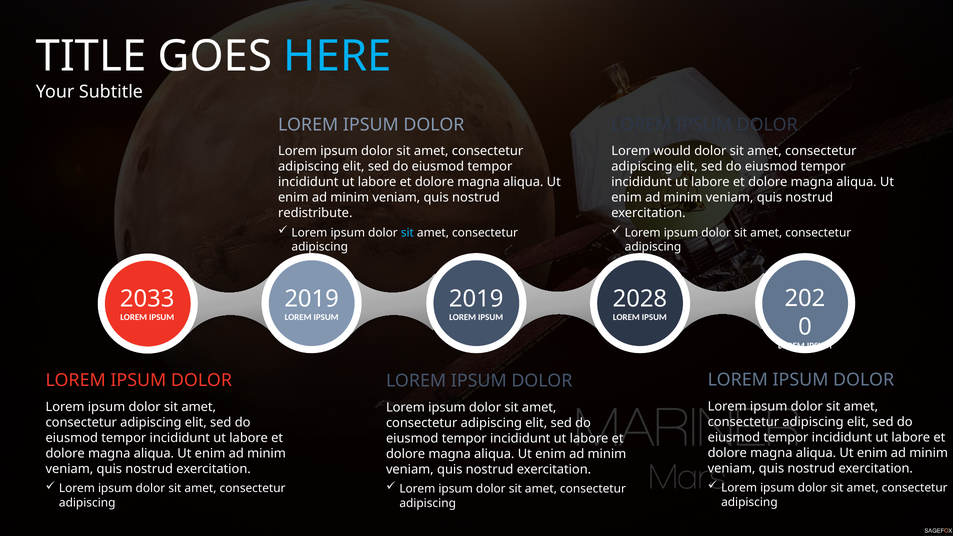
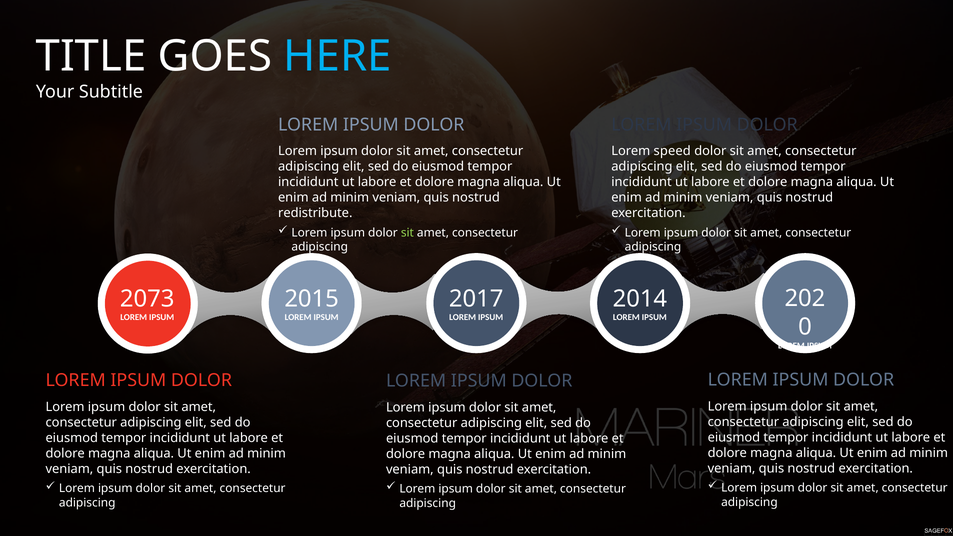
would: would -> speed (672, 151)
sit colour: light blue -> light green (407, 233)
2033: 2033 -> 2073 (147, 299)
2019: 2019 -> 2015 (312, 299)
2019: 2019 -> 2017 (476, 299)
2028: 2028 -> 2014 (640, 299)
